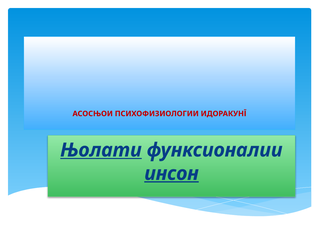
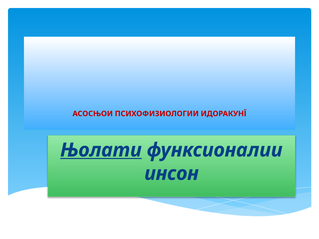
инсон underline: present -> none (172, 174)
